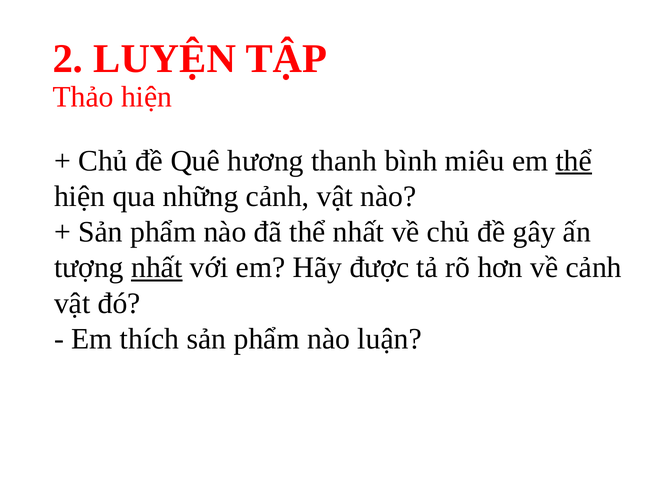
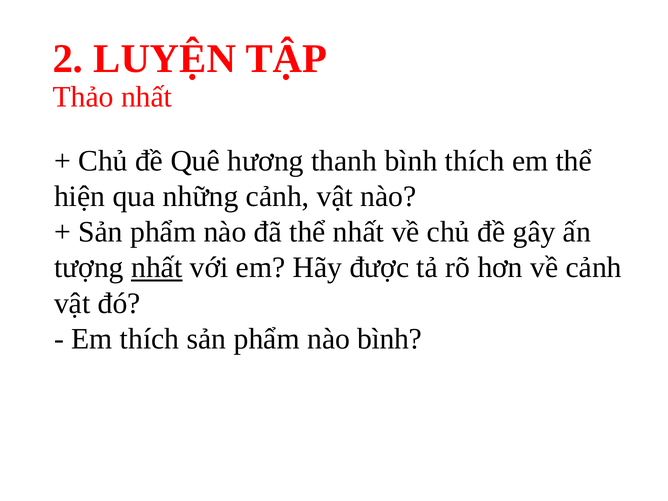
Thảo hiện: hiện -> nhất (147, 97)
bình miêu: miêu -> thích (475, 161)
thể underline: present -> none (574, 161)
nào luận: luận -> bình (390, 339)
